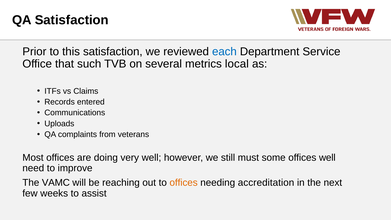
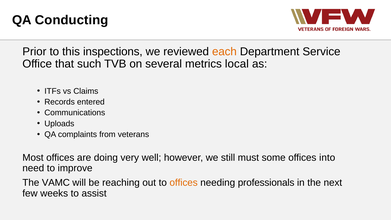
QA Satisfaction: Satisfaction -> Conducting (72, 20)
this satisfaction: satisfaction -> inspections (113, 52)
each colour: blue -> orange (224, 52)
offices well: well -> into (327, 157)
accreditation: accreditation -> professionals (266, 183)
